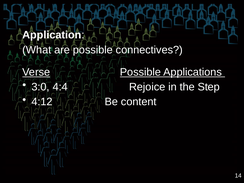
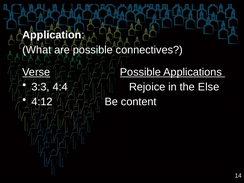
3:0: 3:0 -> 3:3 (41, 87)
Step: Step -> Else (209, 87)
